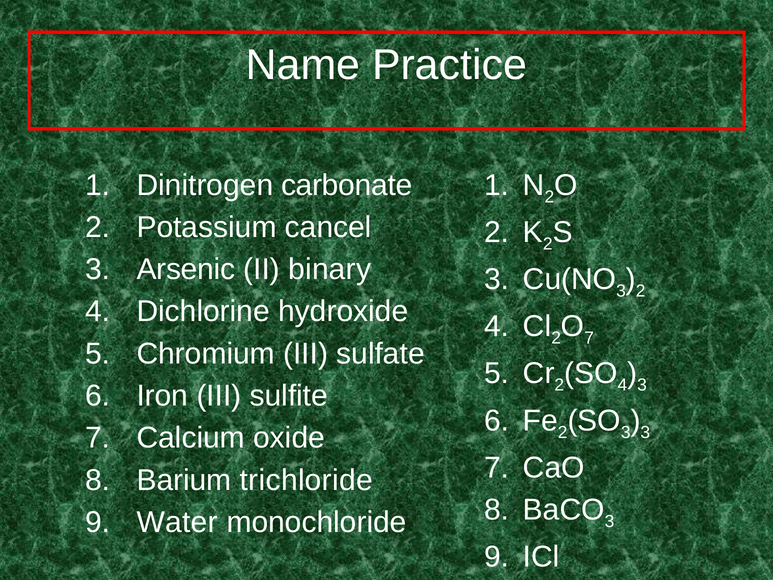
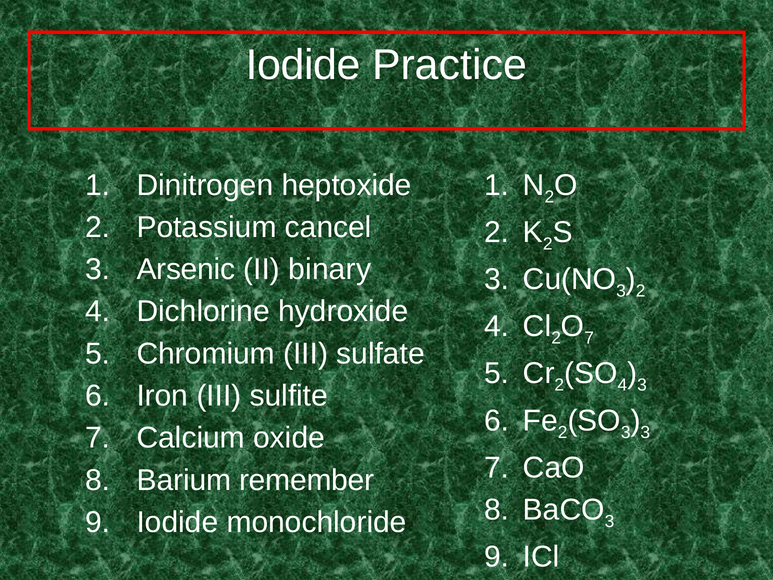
Name: Name -> Iodide (303, 65)
carbonate: carbonate -> heptoxide (347, 185)
trichloride: trichloride -> remember (307, 480)
Water: Water -> Iodide (177, 522)
